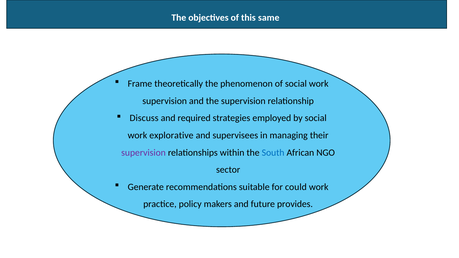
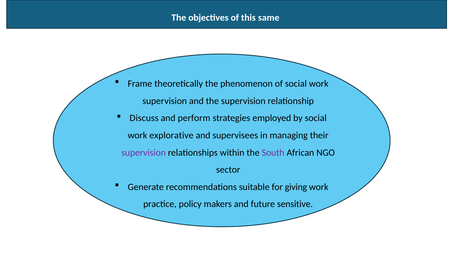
required: required -> perform (194, 118)
South colour: blue -> purple (273, 153)
could: could -> giving (296, 187)
provides: provides -> sensitive (295, 204)
